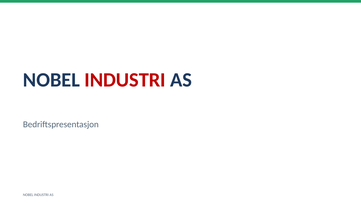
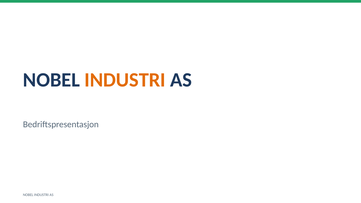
INDUSTRI colour: red -> orange (125, 80)
